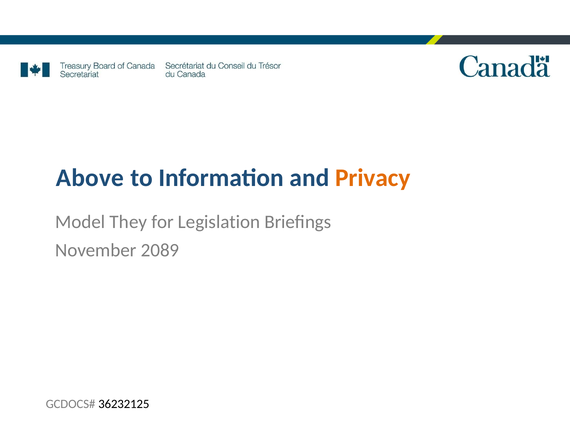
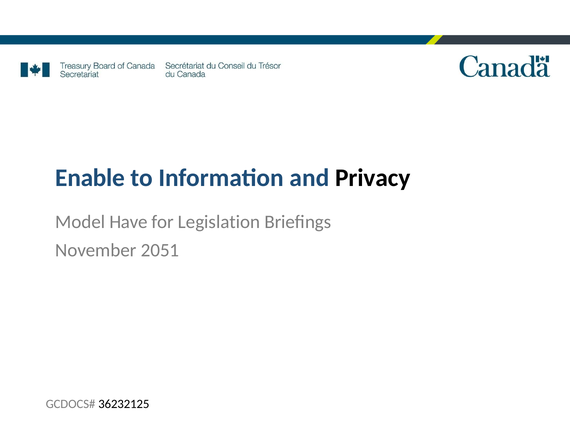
Above: Above -> Enable (90, 178)
Privacy colour: orange -> black (373, 178)
They: They -> Have (129, 222)
2089: 2089 -> 2051 (160, 251)
